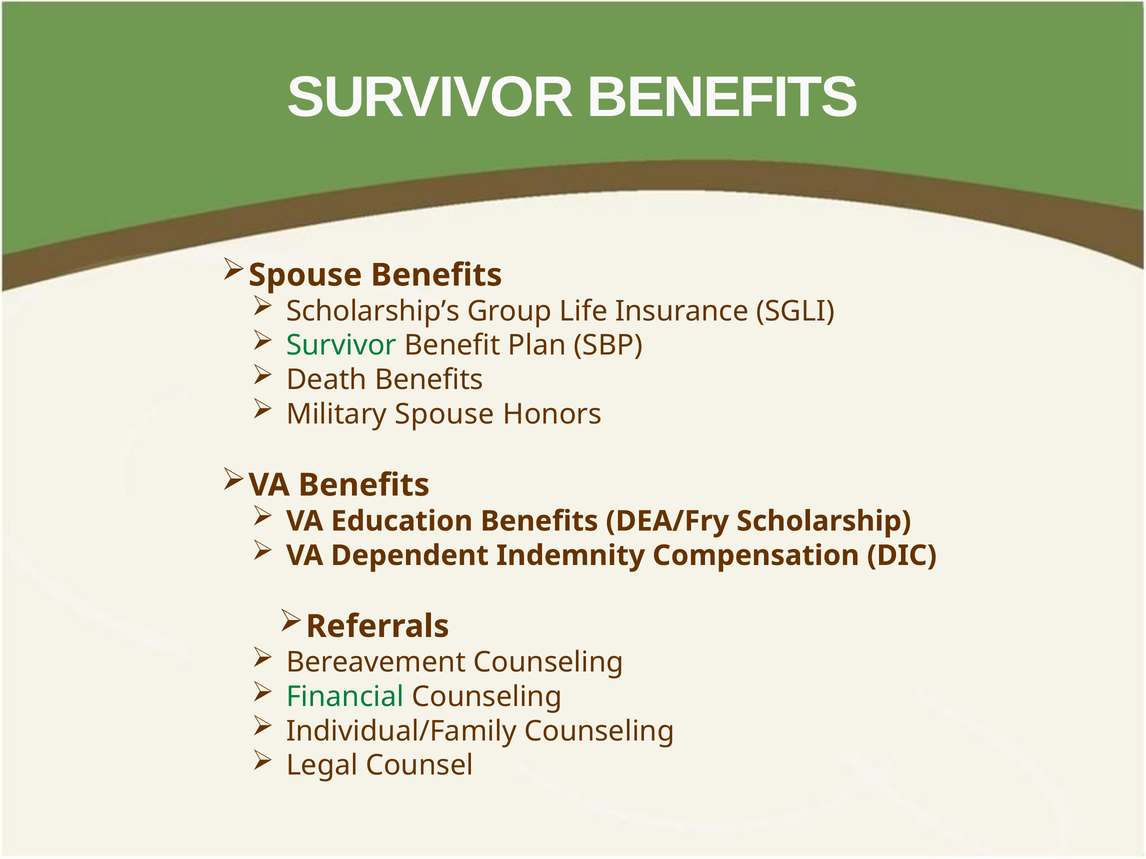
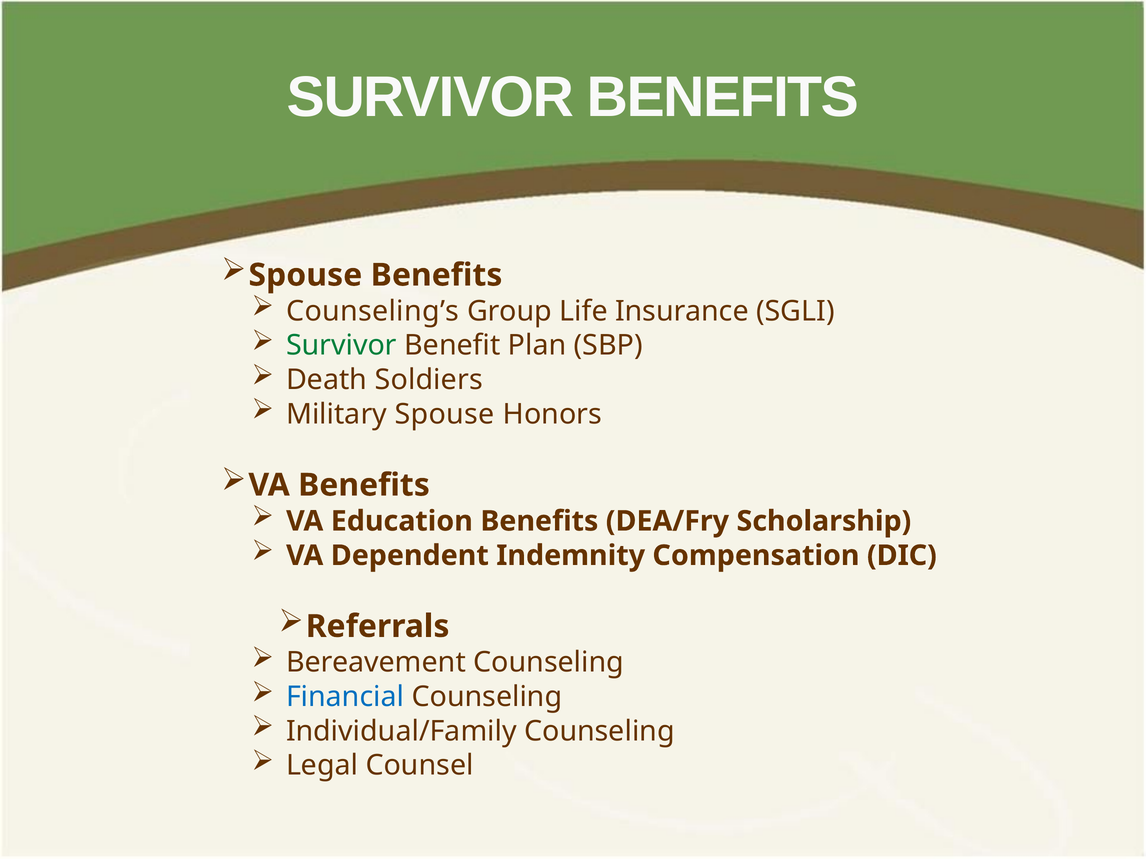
Scholarship’s: Scholarship’s -> Counseling’s (373, 311)
Death Benefits: Benefits -> Soldiers (429, 380)
Financial colour: green -> blue (345, 697)
